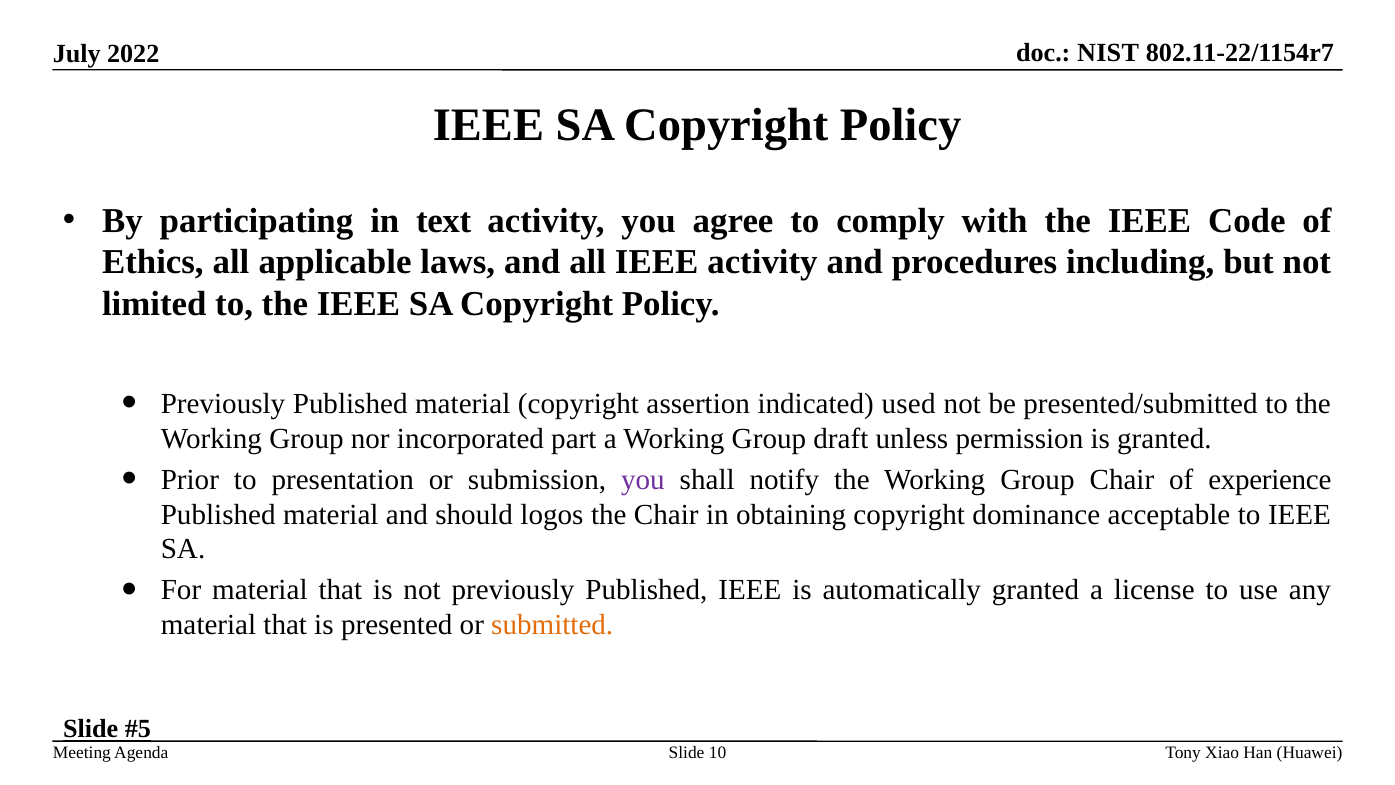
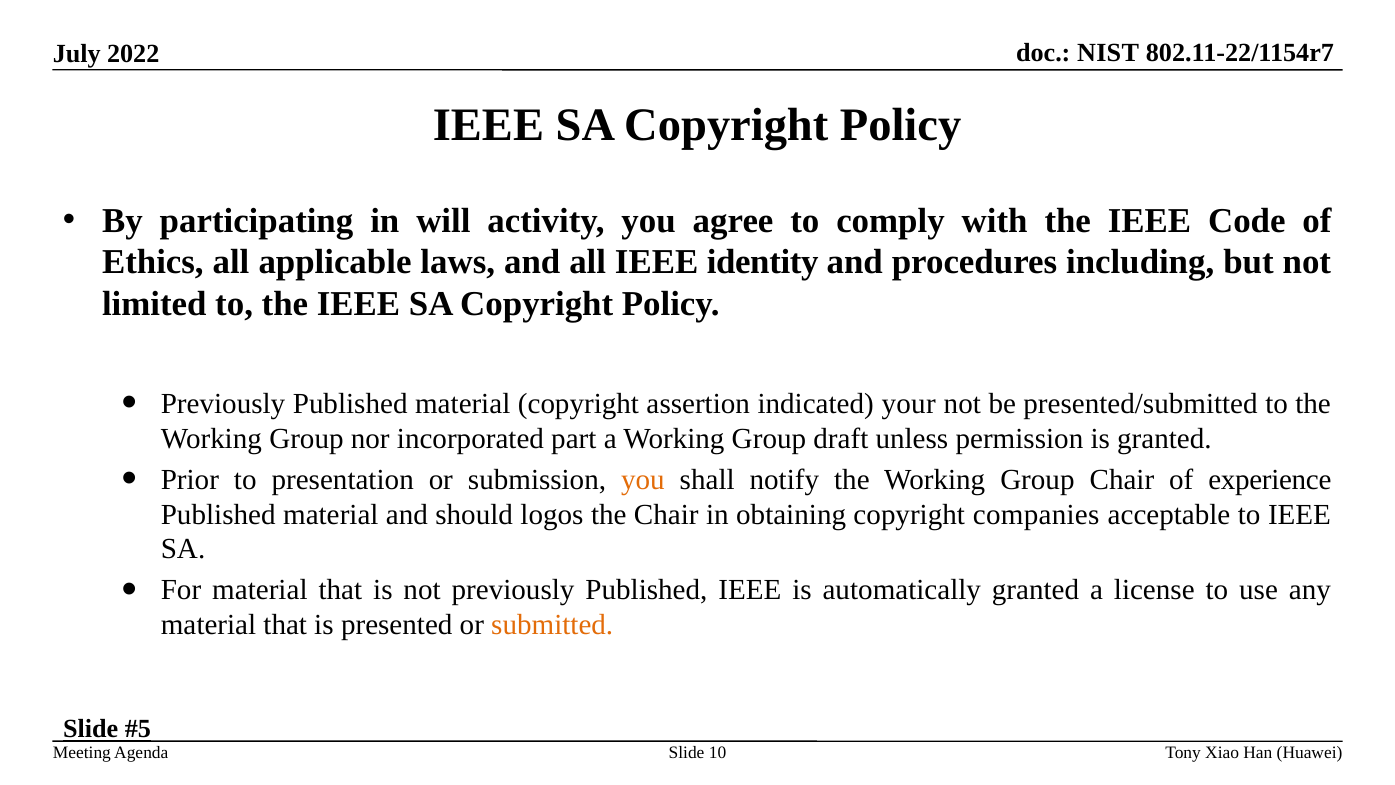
text: text -> will (443, 220)
IEEE activity: activity -> identity (763, 262)
used: used -> your (909, 404)
you colour: purple -> orange (643, 479)
dominance: dominance -> companies (1036, 514)
